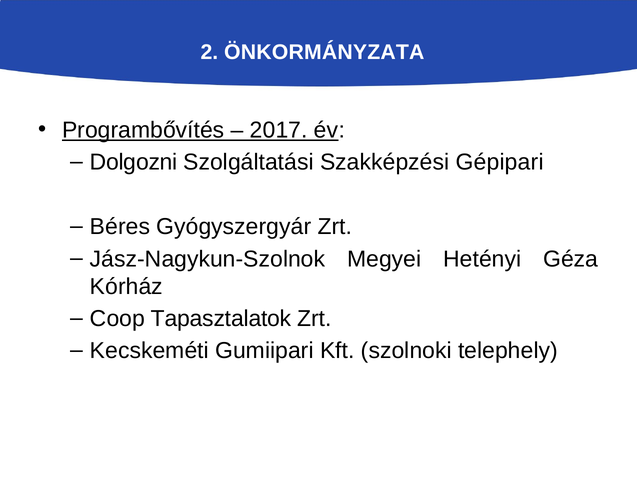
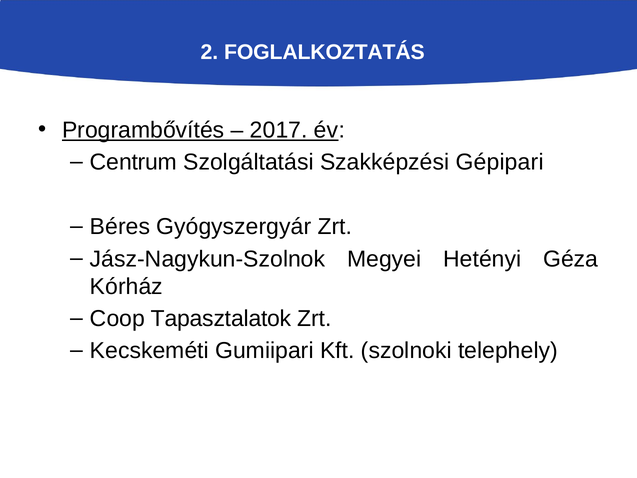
ÖNKORMÁNYZATA: ÖNKORMÁNYZATA -> FOGLALKOZTATÁS (324, 52)
Dolgozni: Dolgozni -> Centrum (134, 162)
